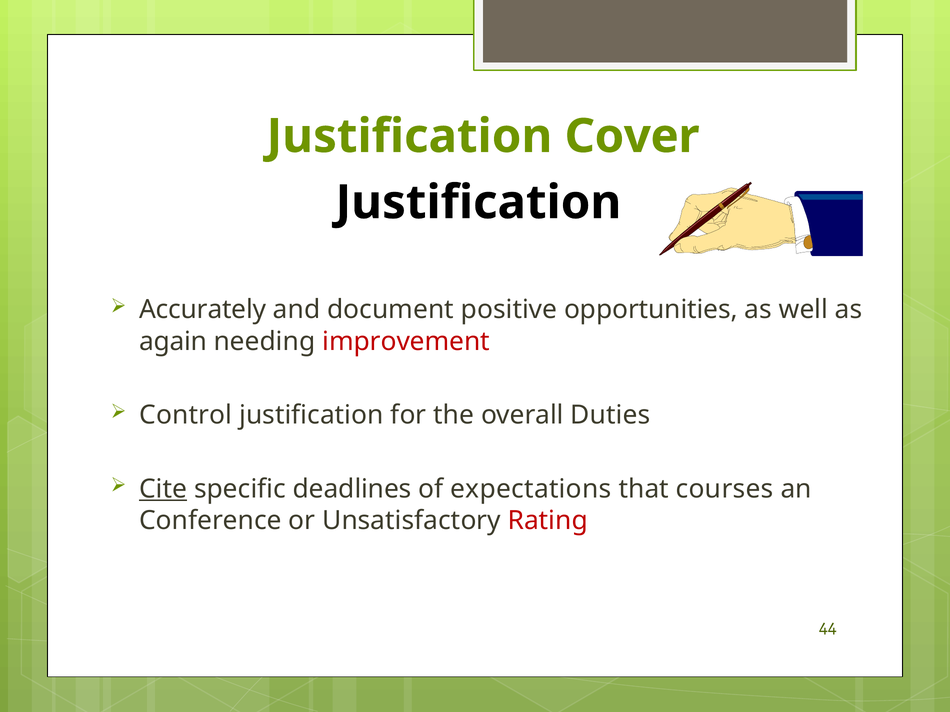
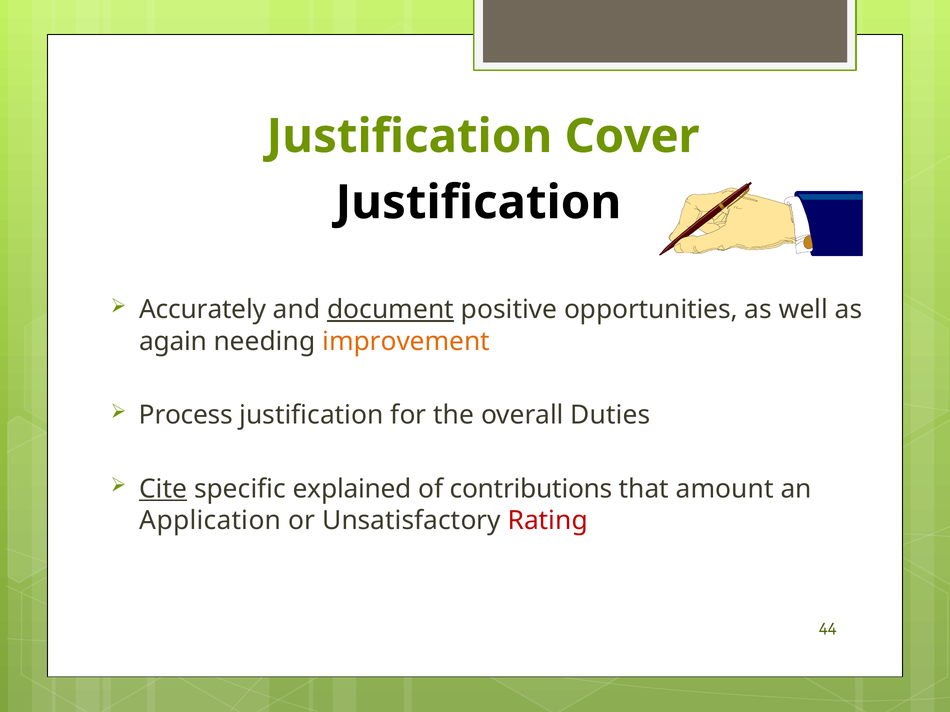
document underline: none -> present (391, 310)
improvement colour: red -> orange (406, 342)
Control: Control -> Process (186, 415)
deadlines: deadlines -> explained (352, 489)
expectations: expectations -> contributions (531, 489)
courses: courses -> amount (725, 489)
Conference: Conference -> Application (210, 521)
